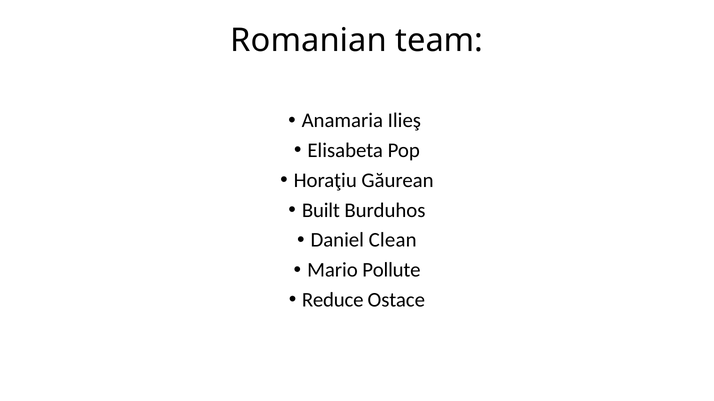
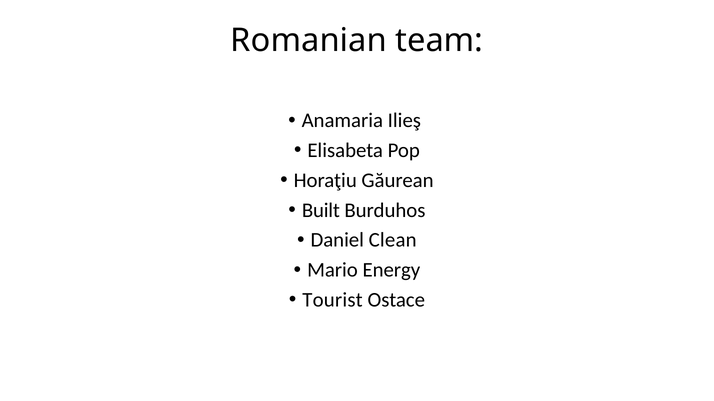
Pollute: Pollute -> Energy (391, 270)
Reduce: Reduce -> Tourist (332, 300)
